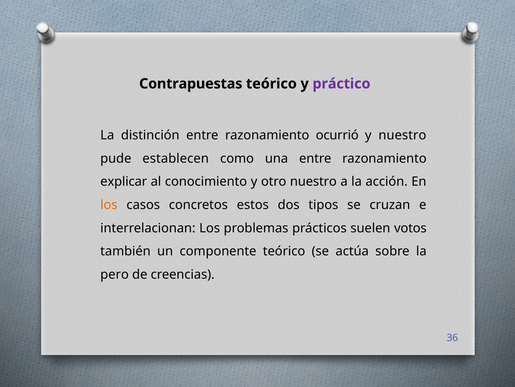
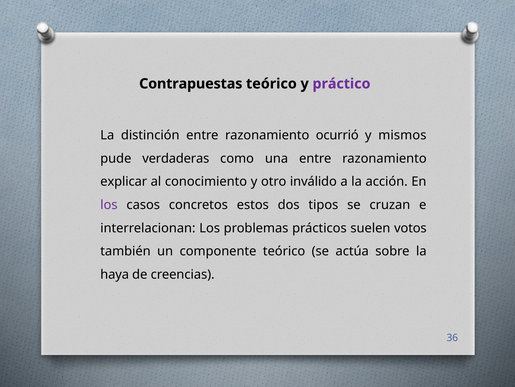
y nuestro: nuestro -> mismos (402, 135)
establecen: establecen -> verdaderas (176, 158)
otro nuestro: nuestro -> inválido (313, 181)
los colour: orange -> purple (109, 204)
pero: pero -> haya (115, 274)
